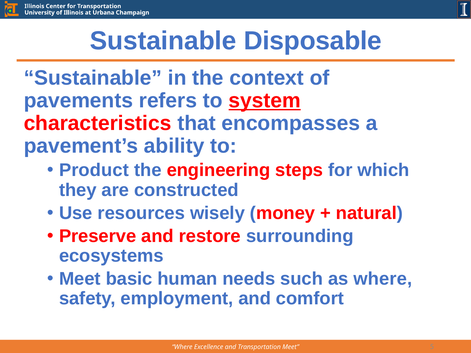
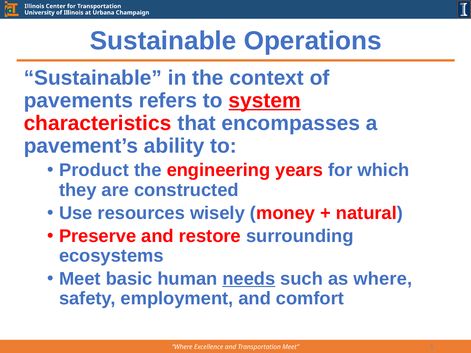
Disposable: Disposable -> Operations (313, 41)
steps: steps -> years (299, 170)
needs underline: none -> present (249, 279)
